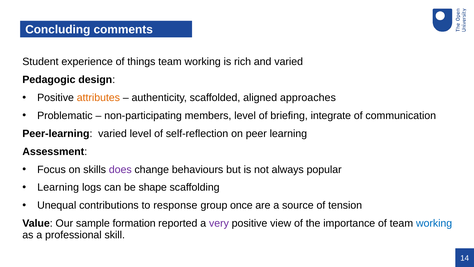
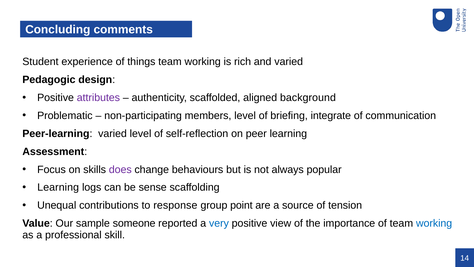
attributes colour: orange -> purple (98, 98)
approaches: approaches -> background (308, 98)
shape: shape -> sense (153, 187)
once: once -> point (241, 205)
formation: formation -> someone (134, 223)
very colour: purple -> blue (219, 223)
